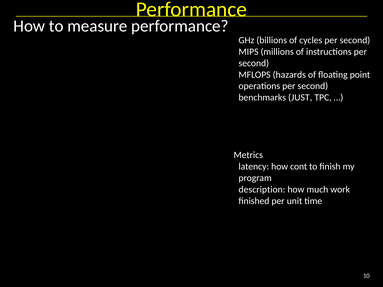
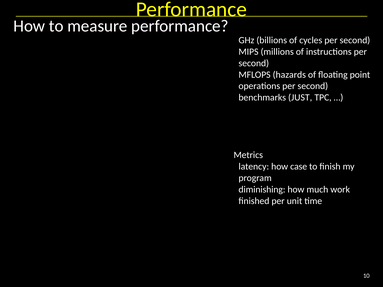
cont: cont -> case (299, 167)
description: description -> diminishing (262, 190)
